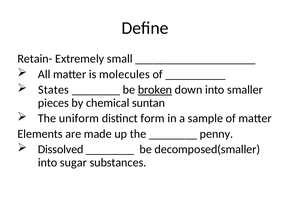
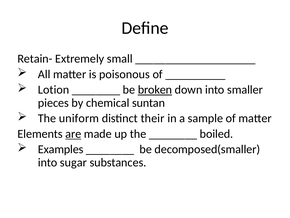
molecules: molecules -> poisonous (125, 74)
States: States -> Lotion (54, 90)
form: form -> their (153, 118)
are underline: none -> present (73, 134)
penny: penny -> boiled (216, 134)
Dissolved: Dissolved -> Examples (61, 149)
